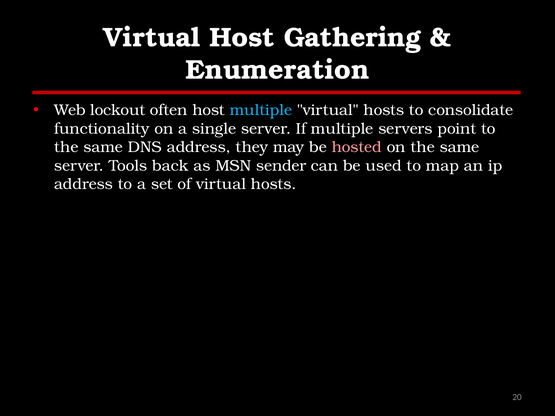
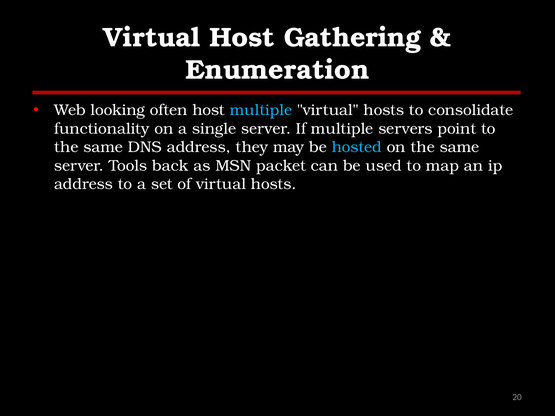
lockout: lockout -> looking (118, 110)
hosted colour: pink -> light blue (357, 147)
sender: sender -> packet (281, 166)
